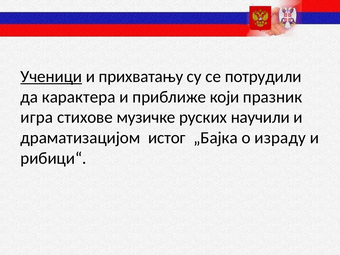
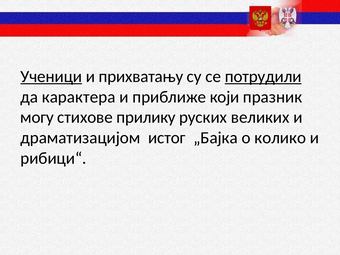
потрудили underline: none -> present (263, 77)
игра: игра -> могу (37, 117)
музичке: музичке -> прилику (146, 117)
научили: научили -> великих (260, 117)
израду: израду -> колико (280, 138)
